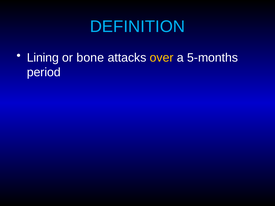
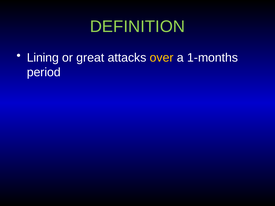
DEFINITION colour: light blue -> light green (137, 27)
bone: bone -> great (90, 58)
5-months: 5-months -> 1-months (213, 58)
